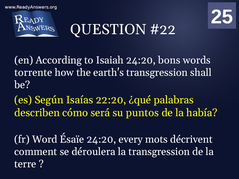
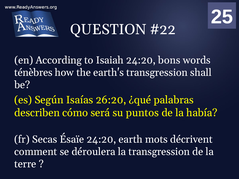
torrente: torrente -> ténèbres (33, 73)
22:20: 22:20 -> 26:20 (111, 100)
Word: Word -> Secas (45, 140)
every: every -> earth (131, 140)
